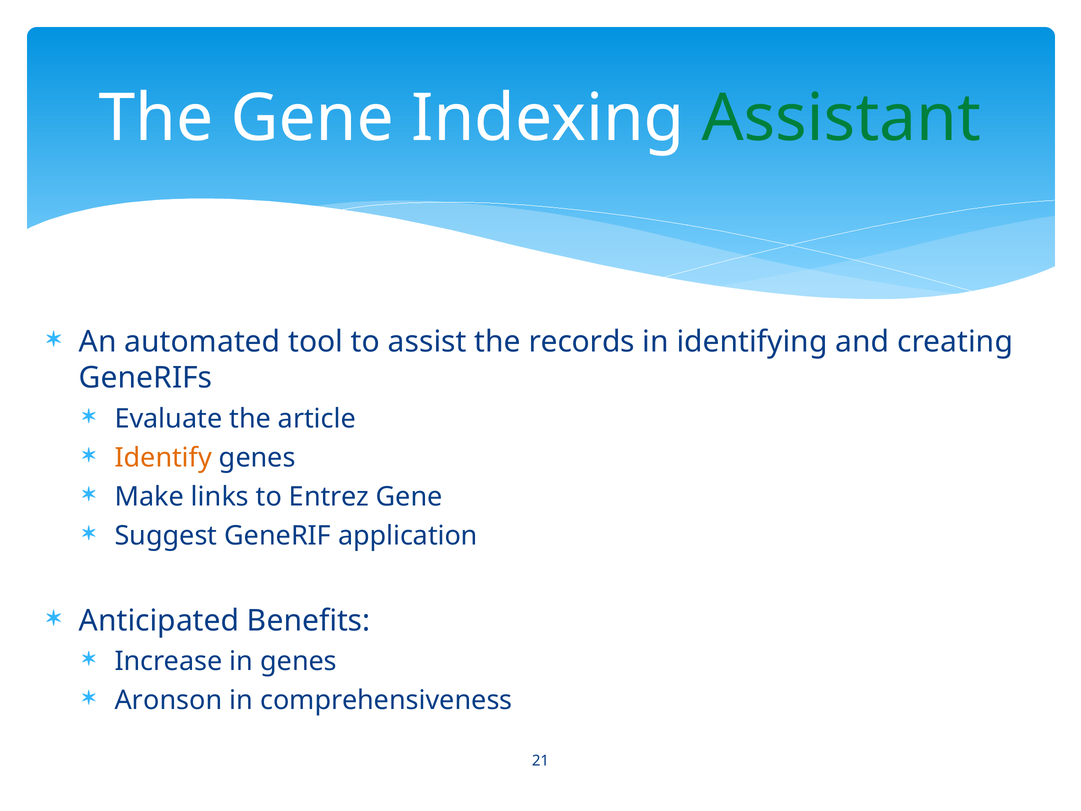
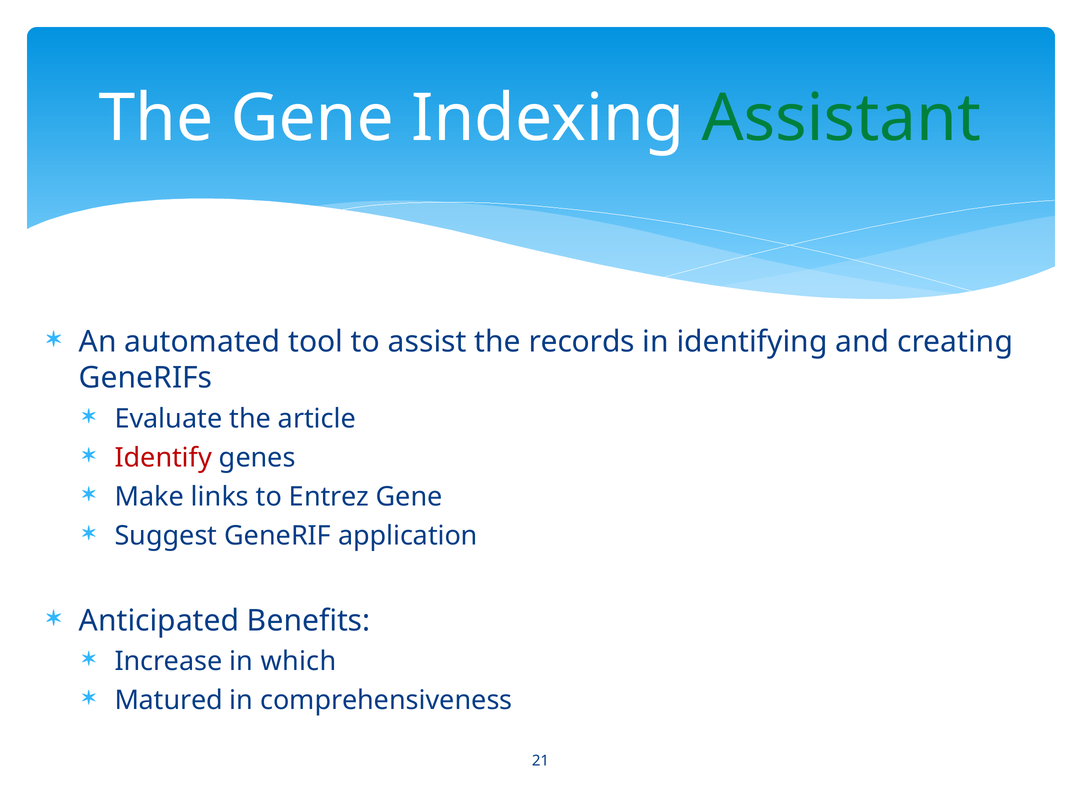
Identify colour: orange -> red (163, 458)
in genes: genes -> which (298, 661)
Aronson: Aronson -> Matured (169, 700)
